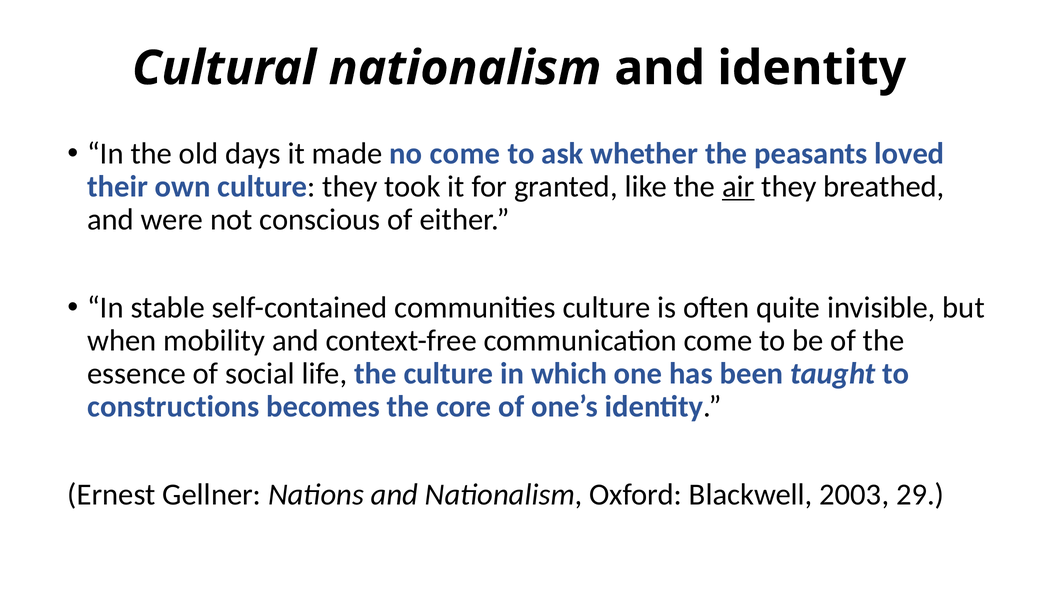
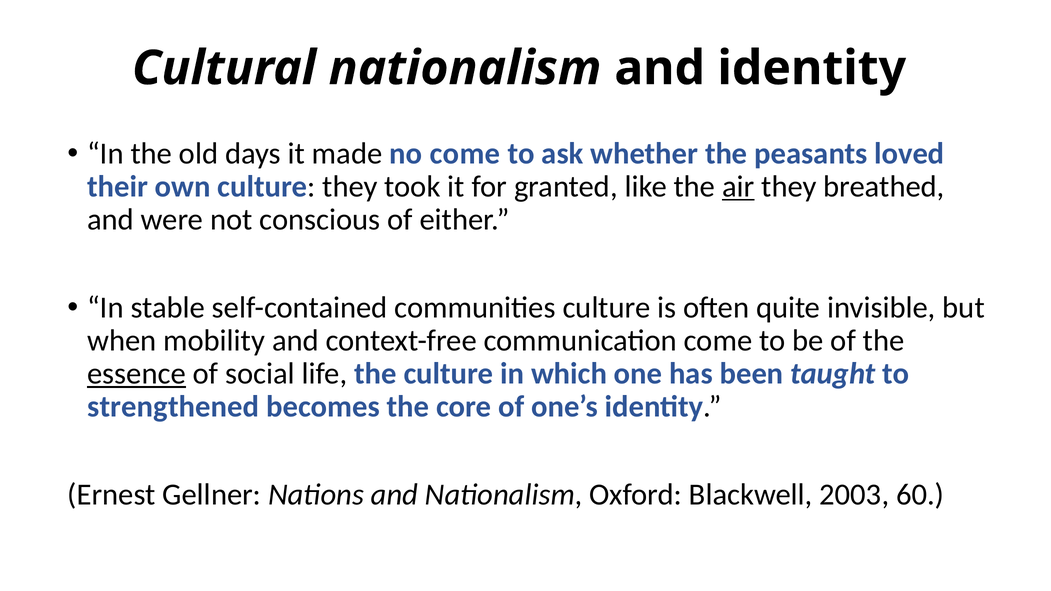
essence underline: none -> present (137, 374)
constructions: constructions -> strengthened (173, 407)
29: 29 -> 60 (920, 495)
